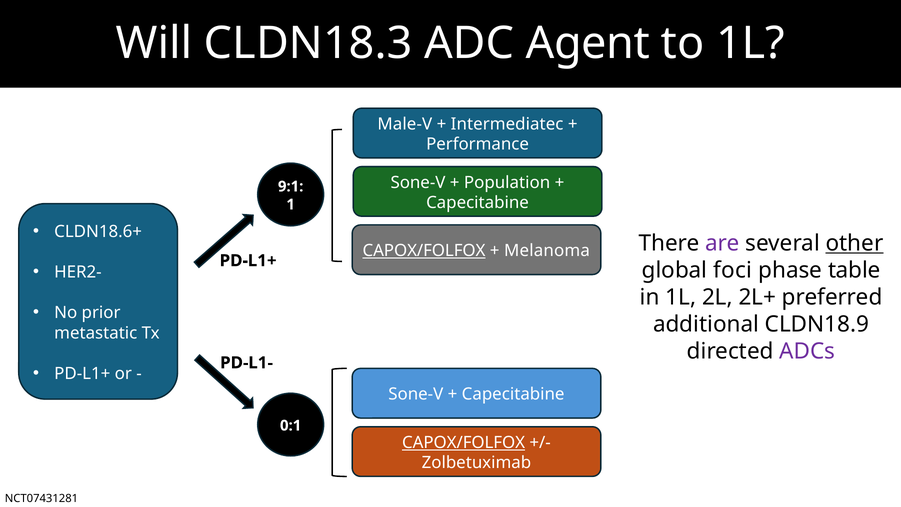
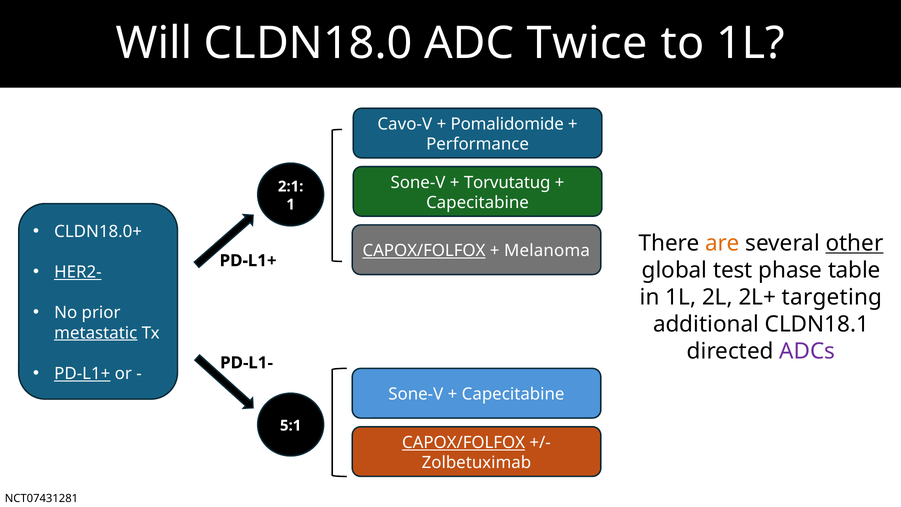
CLDN18.3: CLDN18.3 -> CLDN18.0 (308, 44)
Agent: Agent -> Twice (587, 44)
Male-V: Male-V -> Cavo-V (405, 124)
Intermediatec: Intermediatec -> Pomalidomide (507, 124)
Population: Population -> Torvutatug (507, 182)
9:1: 9:1 -> 2:1 (291, 186)
CLDN18.6+: CLDN18.6+ -> CLDN18.0+ (98, 231)
are colour: purple -> orange (723, 243)
HER2- underline: none -> present (78, 272)
foci: foci -> test (733, 270)
preferred: preferred -> targeting (832, 297)
CLDN18.9: CLDN18.9 -> CLDN18.1 (817, 324)
metastatic underline: none -> present (96, 333)
PD-L1+ underline: none -> present (82, 373)
0:1: 0:1 -> 5:1 (291, 425)
